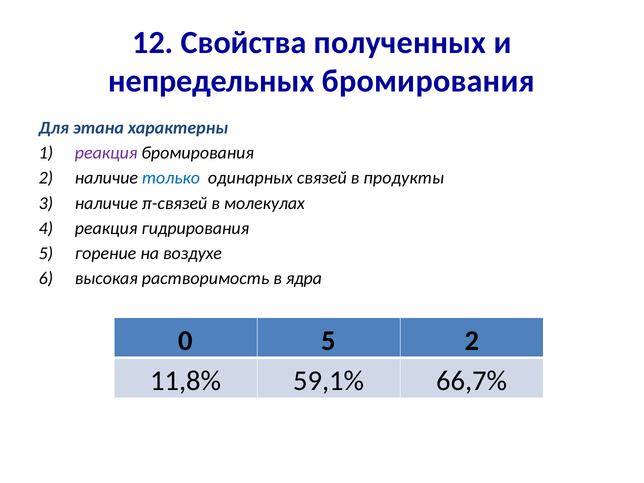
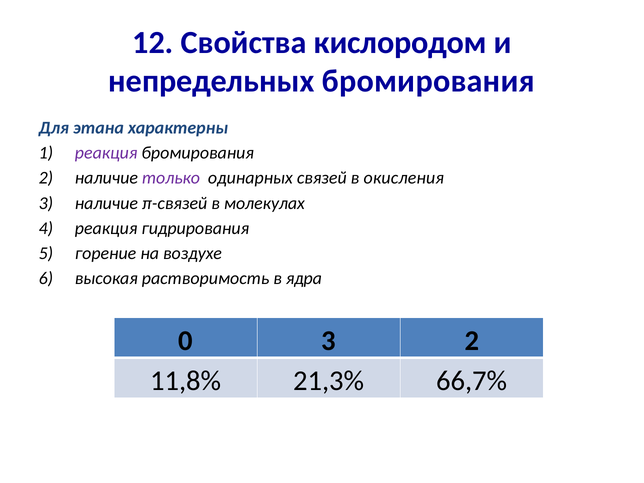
полученных: полученных -> кислородом (400, 43)
только colour: blue -> purple (171, 178)
продукты: продукты -> окисления (404, 178)
0 5: 5 -> 3 (329, 341)
59,1%: 59,1% -> 21,3% (329, 381)
